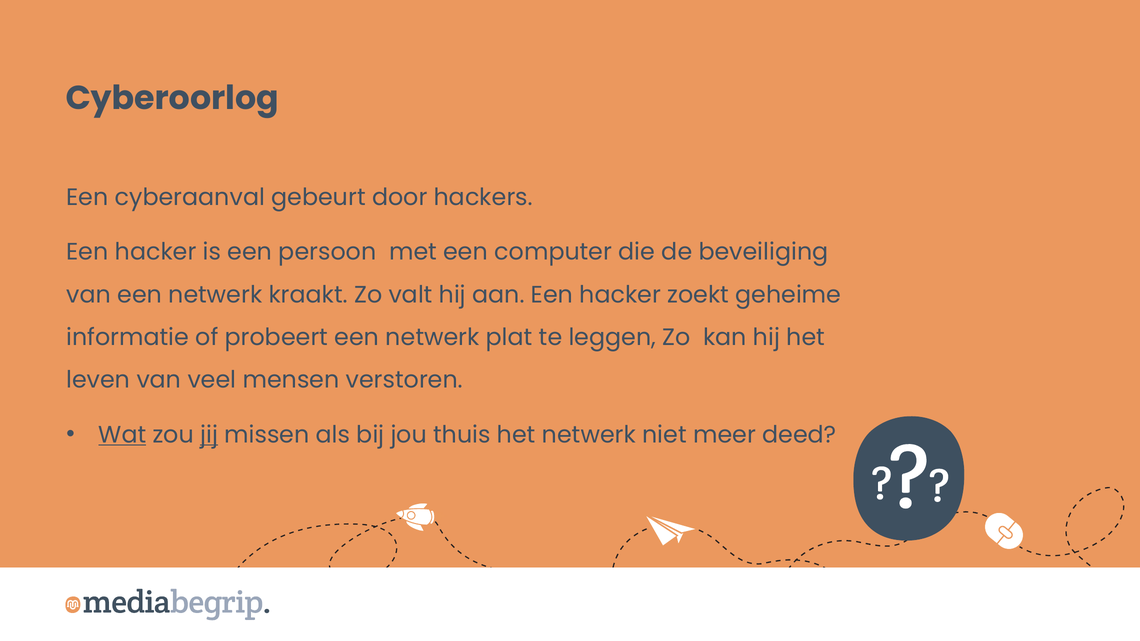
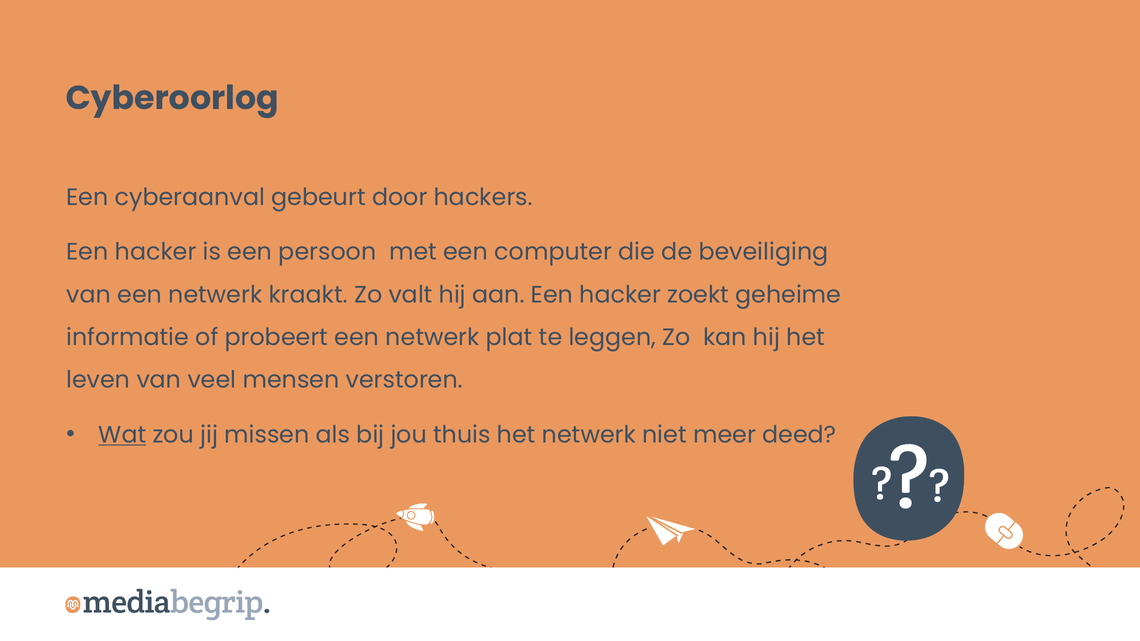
jij underline: present -> none (209, 435)
